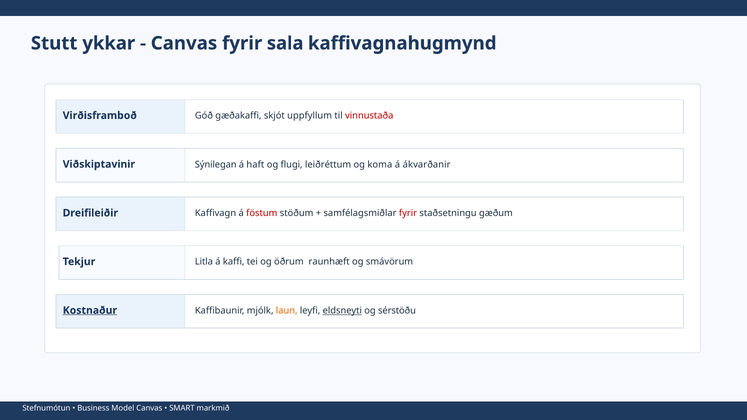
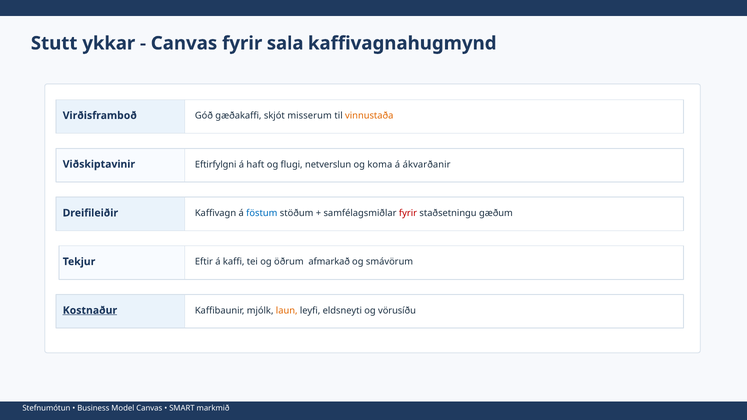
uppfyllum: uppfyllum -> misserum (310, 116)
vinnustaða colour: red -> orange (369, 116)
Sýnilegan: Sýnilegan -> Eftirfylgni (216, 165)
leiðréttum: leiðréttum -> netverslun (328, 165)
föstum colour: red -> blue (262, 213)
Litla: Litla -> Eftir (204, 262)
raunhæft: raunhæft -> afmarkað (329, 262)
eldsneyti underline: present -> none (342, 311)
sérstöðu: sérstöðu -> vörusíðu (397, 311)
